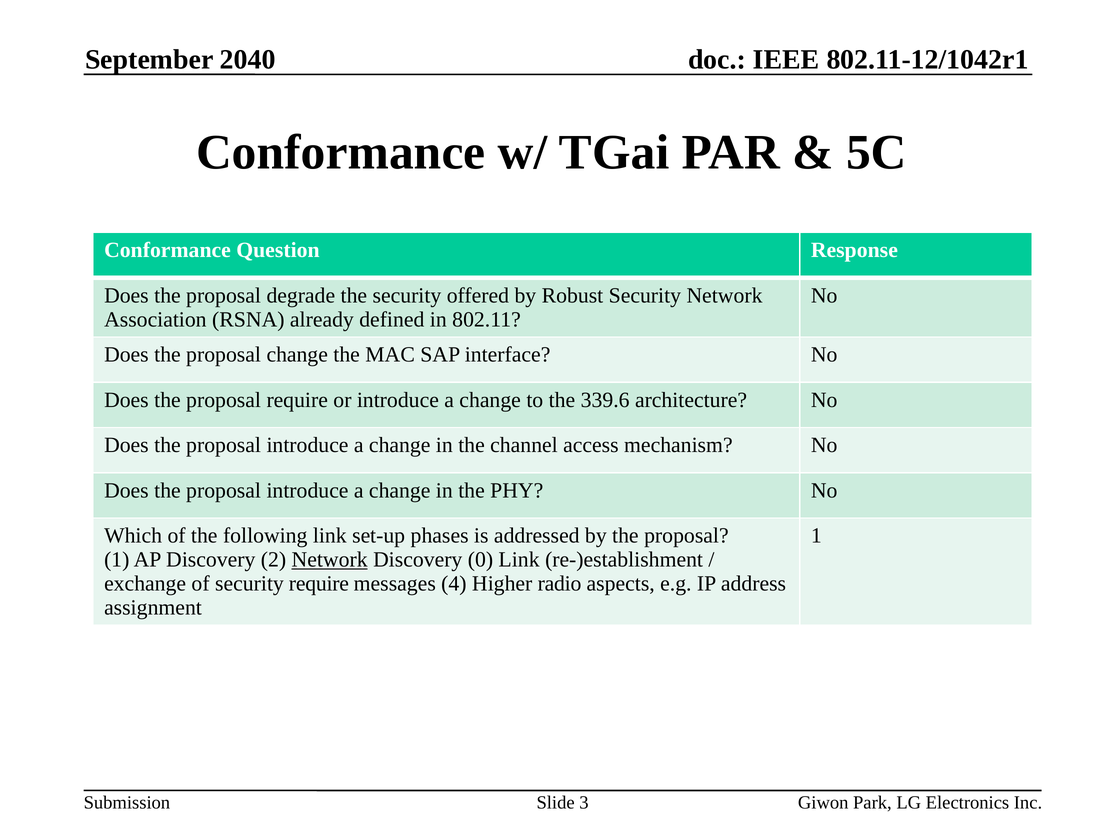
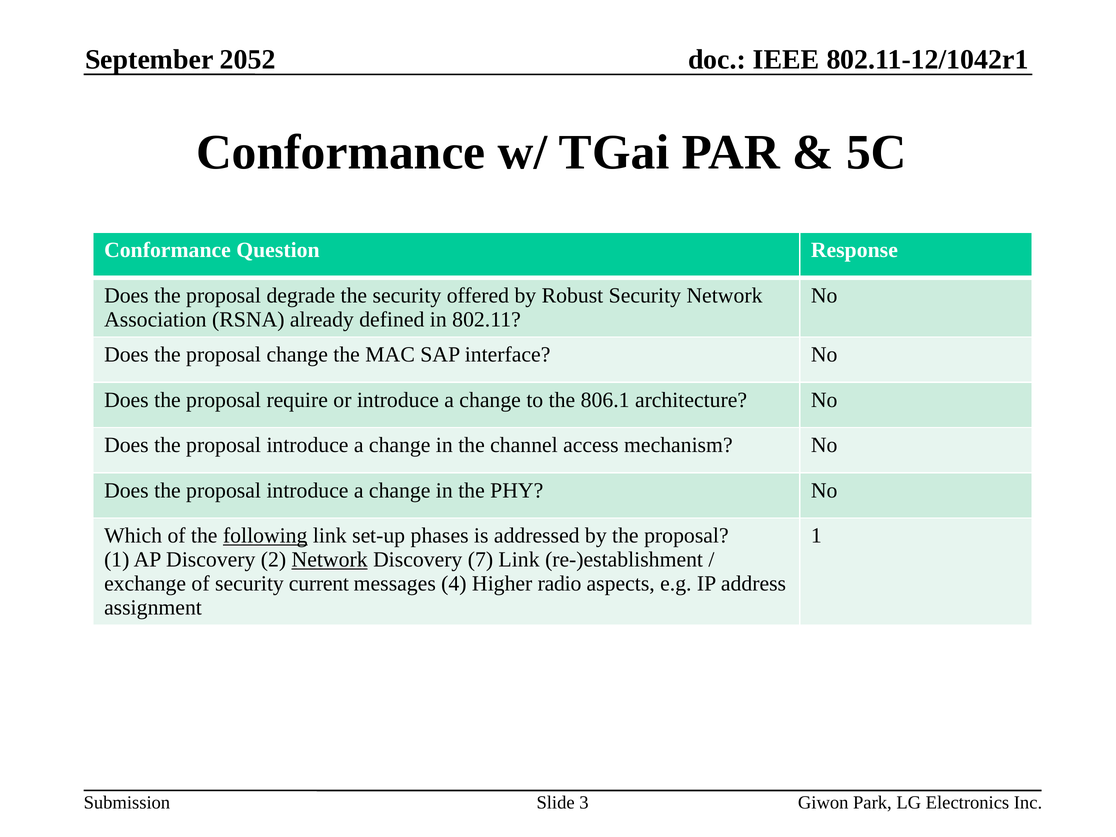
2040: 2040 -> 2052 (248, 60)
339.6: 339.6 -> 806.1 (605, 400)
following underline: none -> present (265, 536)
0: 0 -> 7 (480, 560)
security require: require -> current (319, 584)
